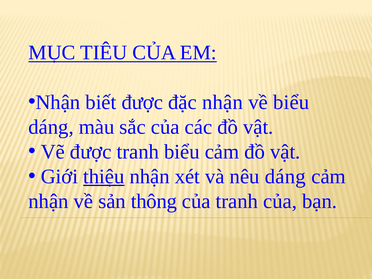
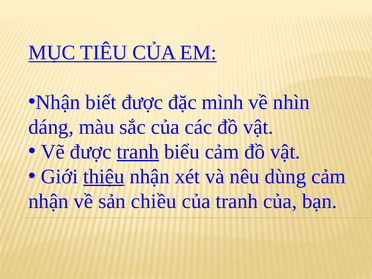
đặc nhận: nhận -> mình (223, 102)
về biểu: biểu -> nhìn (291, 102)
tranh underline: none -> present (138, 152)
nêu dáng: dáng -> dùng (285, 177)
thông: thông -> chiều (154, 201)
